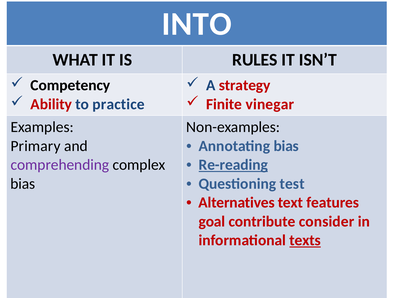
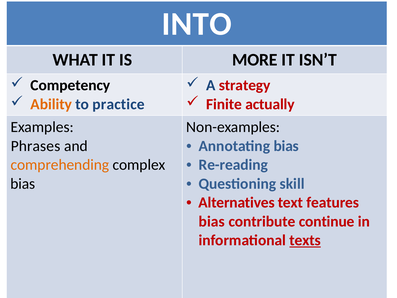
RULES: RULES -> MORE (255, 60)
Ability colour: red -> orange (51, 104)
vinegar: vinegar -> actually (270, 104)
Primary: Primary -> Phrases (36, 146)
Re-reading underline: present -> none (233, 165)
comprehending colour: purple -> orange (60, 165)
test: test -> skill (292, 184)
goal: goal -> bias (212, 221)
consider: consider -> continue (327, 221)
